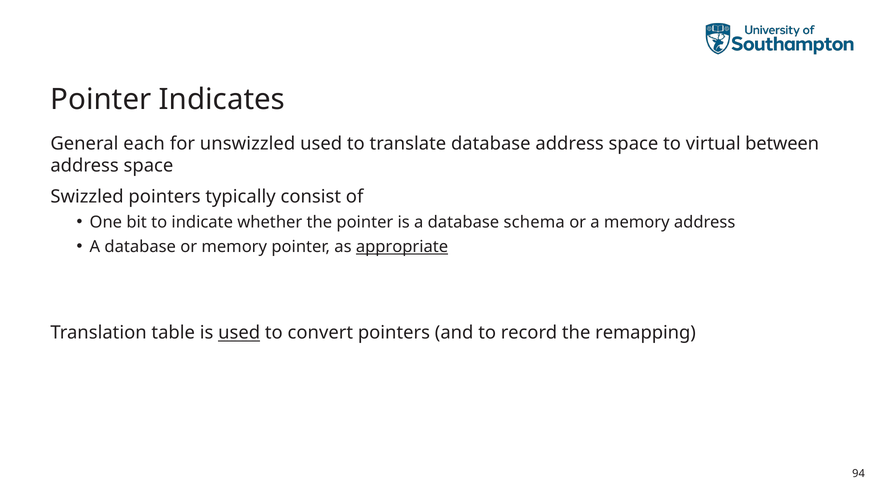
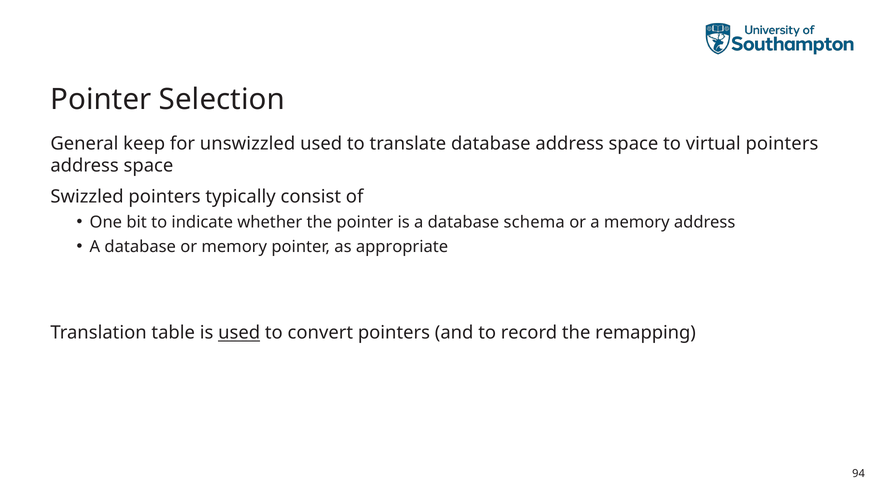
Indicates: Indicates -> Selection (222, 99)
each: each -> keep (144, 144)
virtual between: between -> pointers (782, 144)
appropriate underline: present -> none (402, 247)
